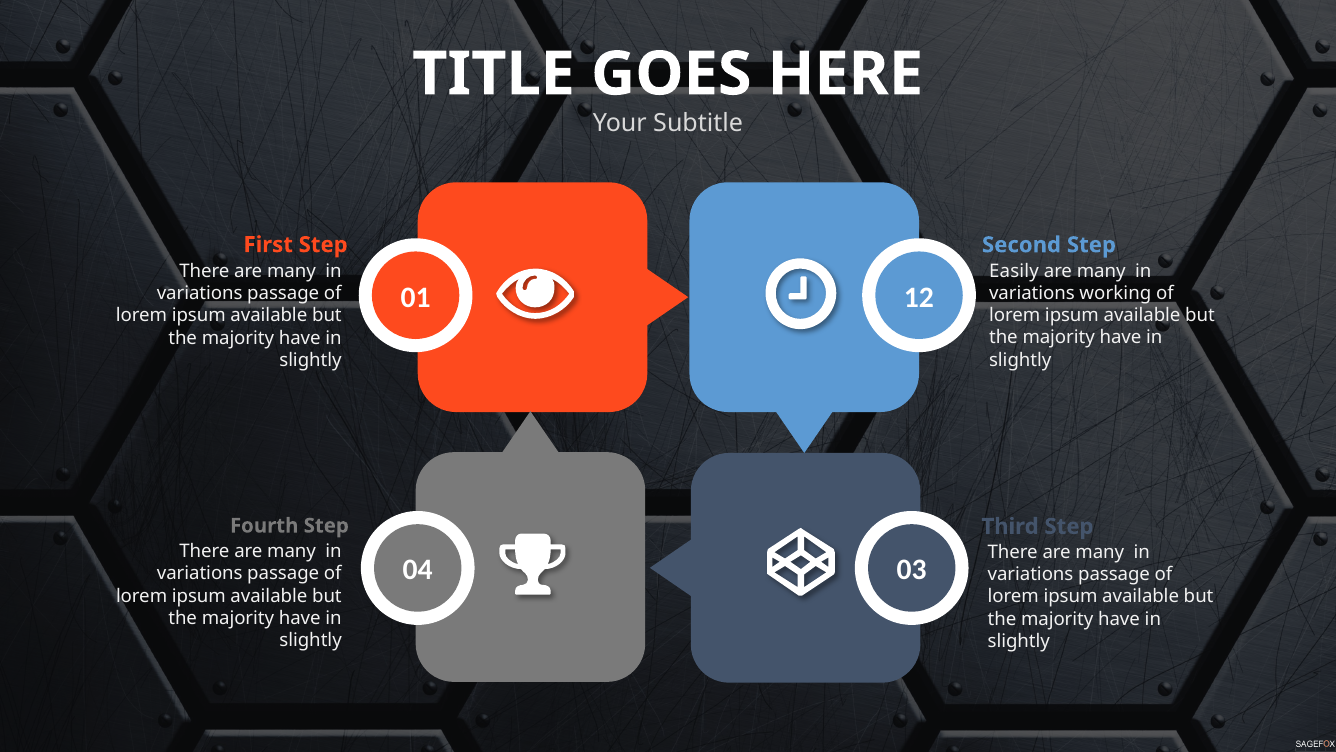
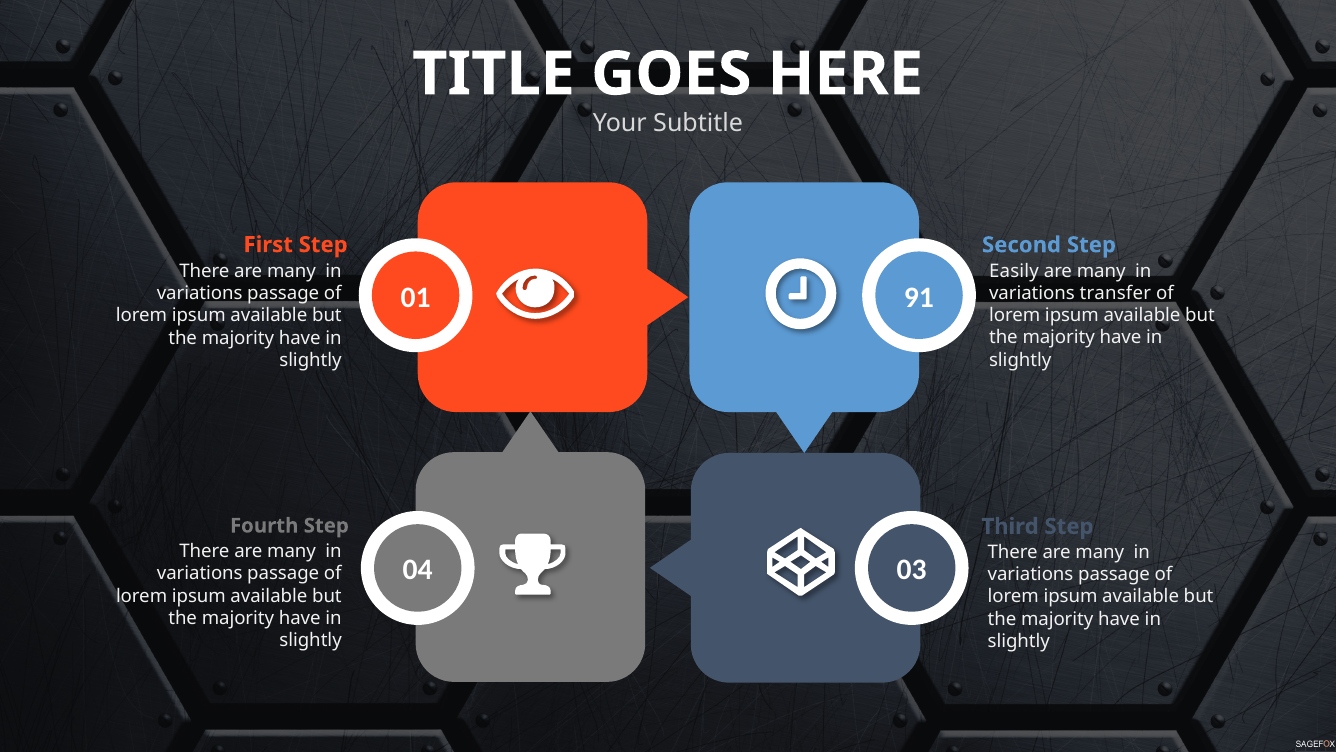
12: 12 -> 91 (919, 297)
working: working -> transfer (1115, 293)
